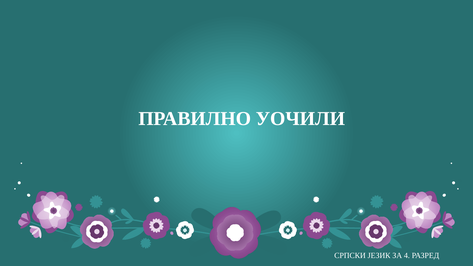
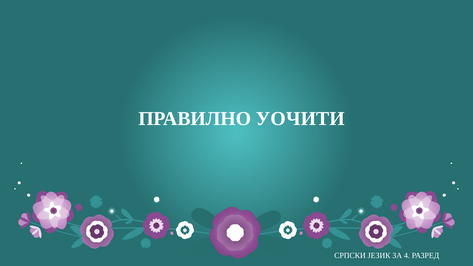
УОЧИЛИ: УОЧИЛИ -> УОЧИТИ (300, 119)
